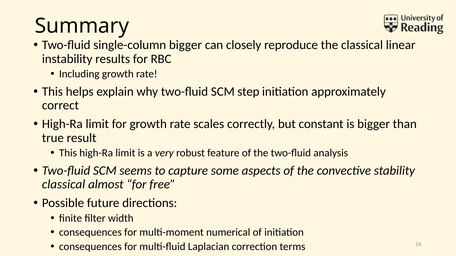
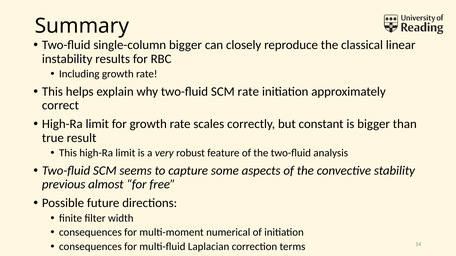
SCM step: step -> rate (248, 92)
classical: classical -> previous (64, 185)
